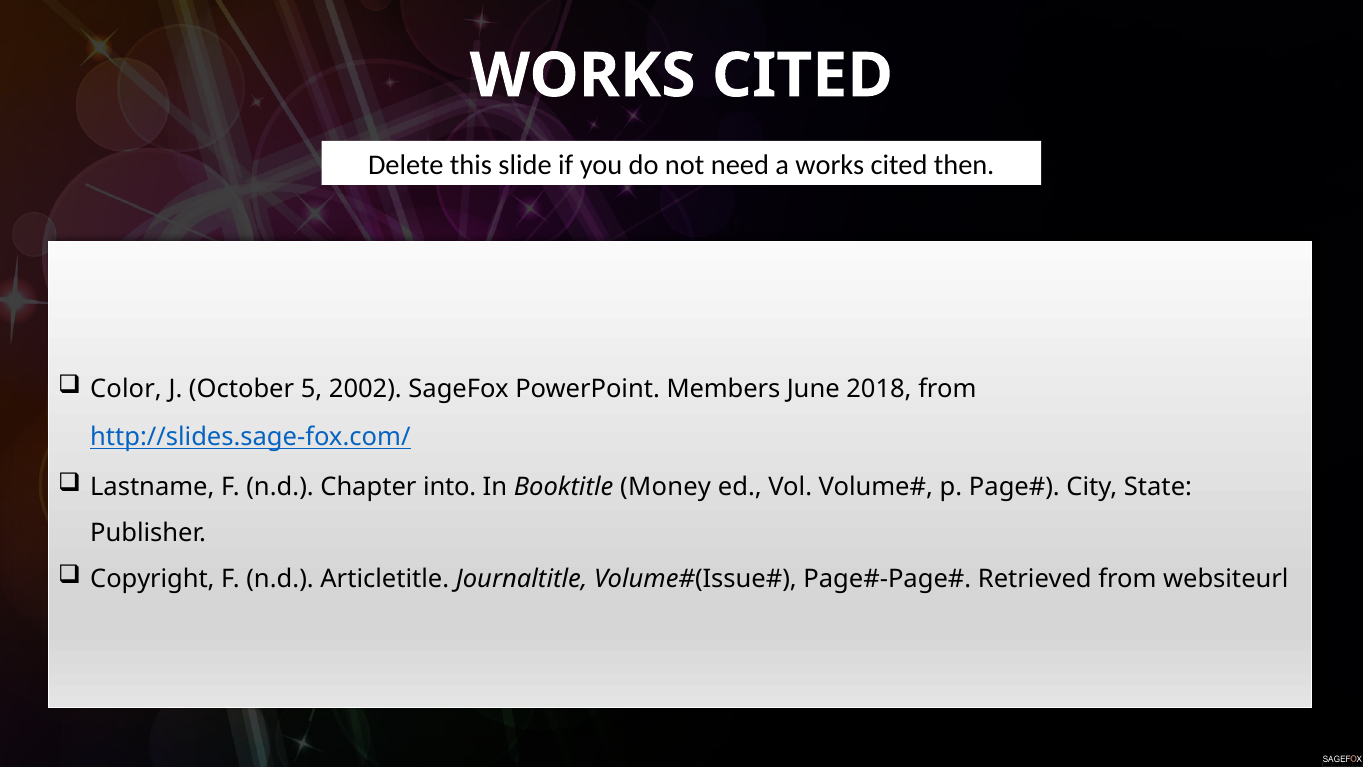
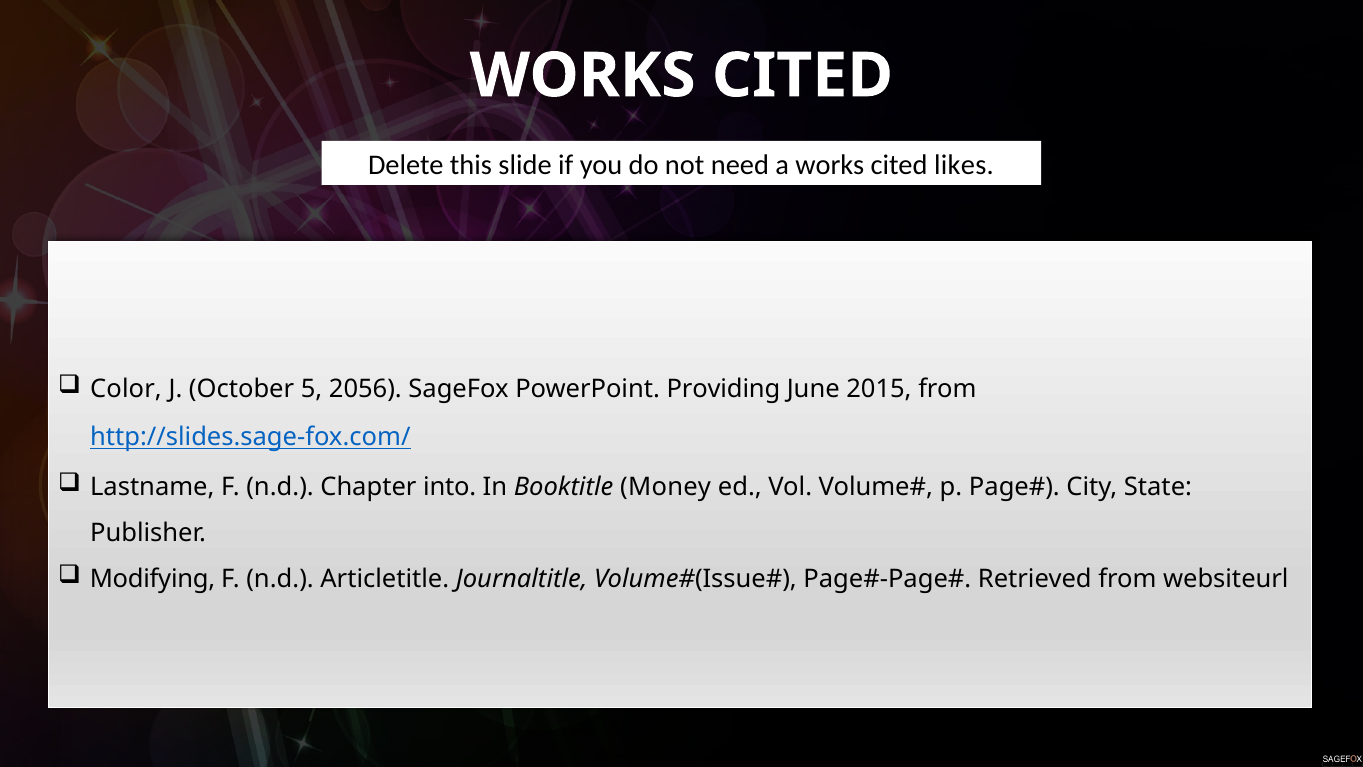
then: then -> likes (964, 165)
2002: 2002 -> 2056 (365, 389)
Members: Members -> Providing (723, 389)
2018: 2018 -> 2015 (879, 389)
Copyright: Copyright -> Modifying (152, 579)
